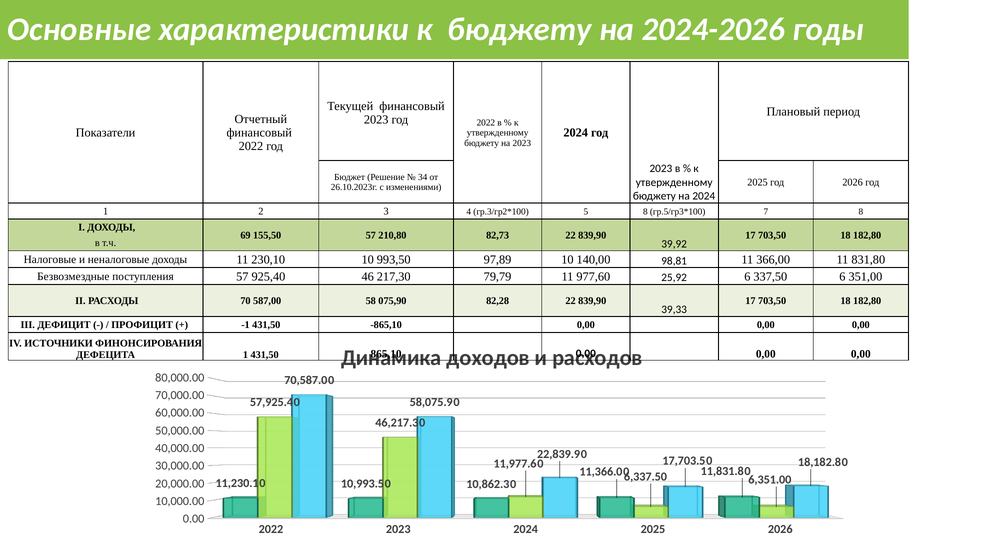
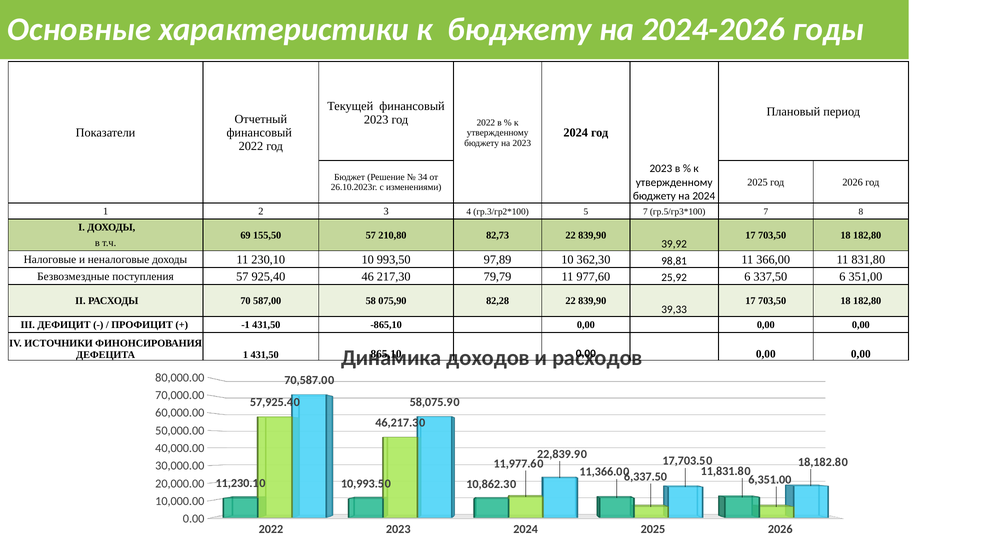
5 8: 8 -> 7 (645, 211)
140,00: 140,00 -> 362,30 (594, 259)
